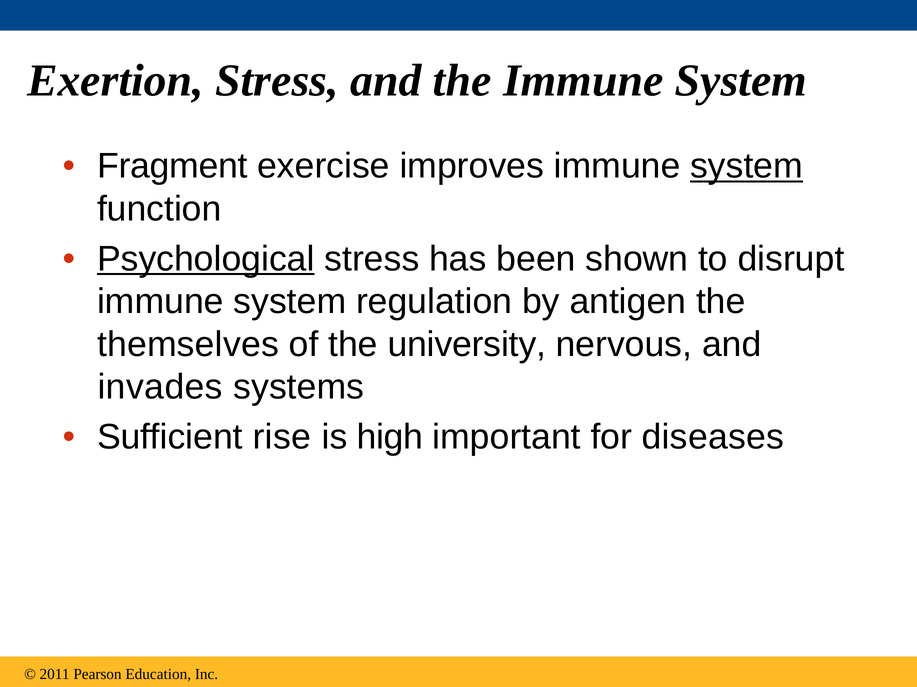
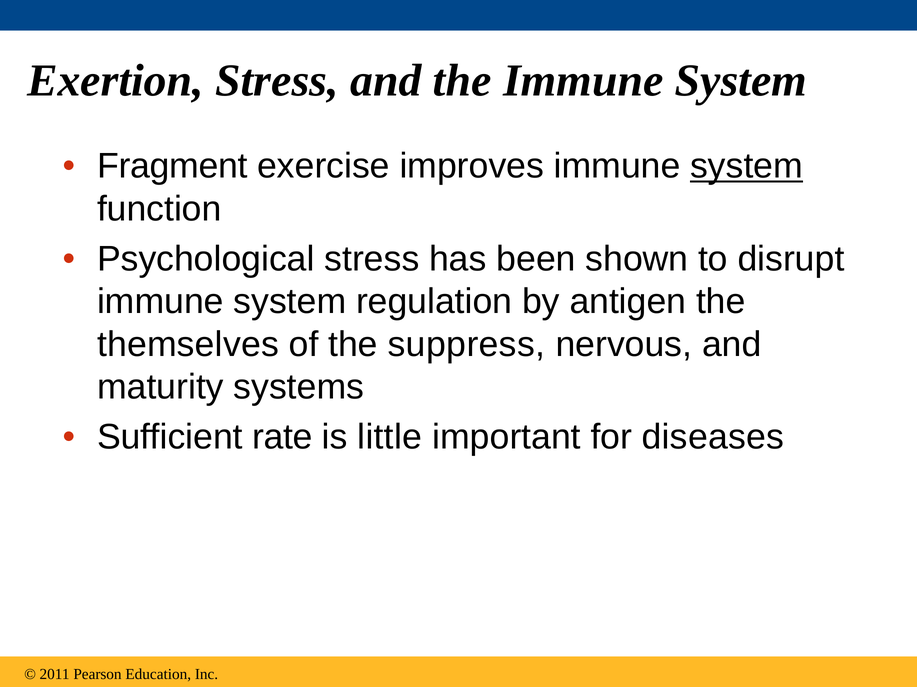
Psychological underline: present -> none (206, 259)
university: university -> suppress (467, 345)
invades: invades -> maturity (160, 388)
rise: rise -> rate (282, 438)
high: high -> little (390, 438)
